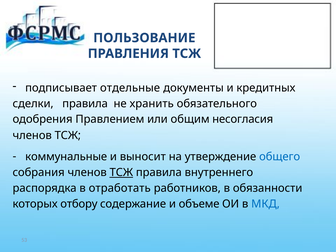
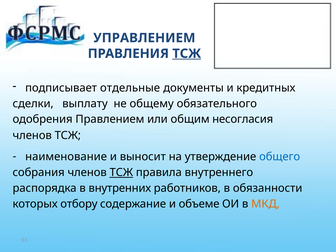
ПОЛЬЗОВАНИЕ: ПОЛЬЗОВАНИЕ -> УПРАВЛЕНИЕМ (144, 38)
ТСЖ underline: none -> present (187, 54)
сделки правила: правила -> выплату (85, 104)
хранить: хранить -> общему (152, 104)
коммунальные: коммунальные -> наименование (66, 157)
отработать: отработать -> внутренних (120, 188)
МКД colour: blue -> orange (265, 204)
